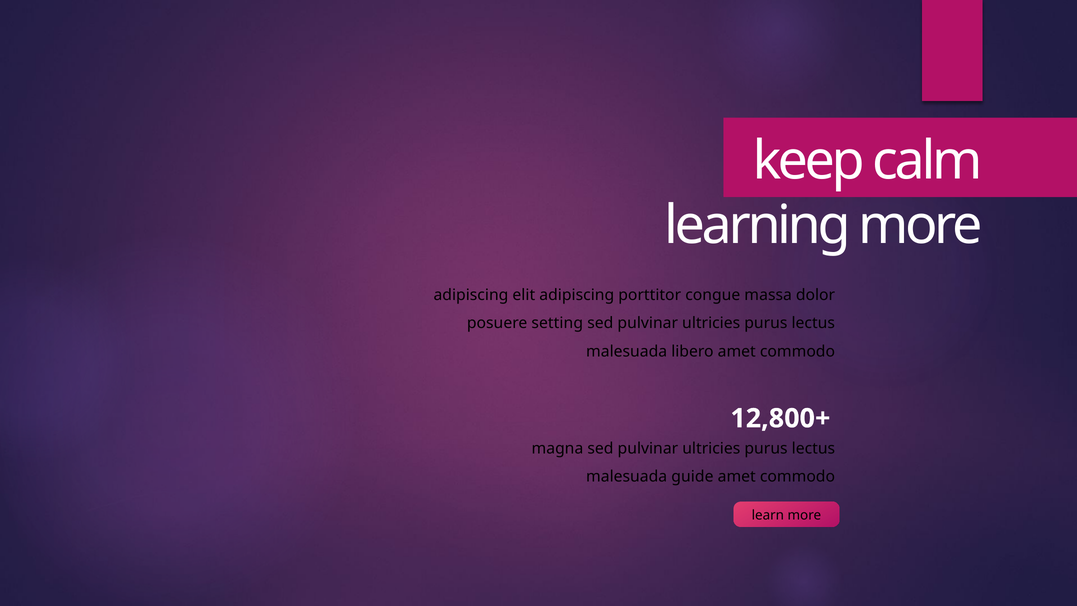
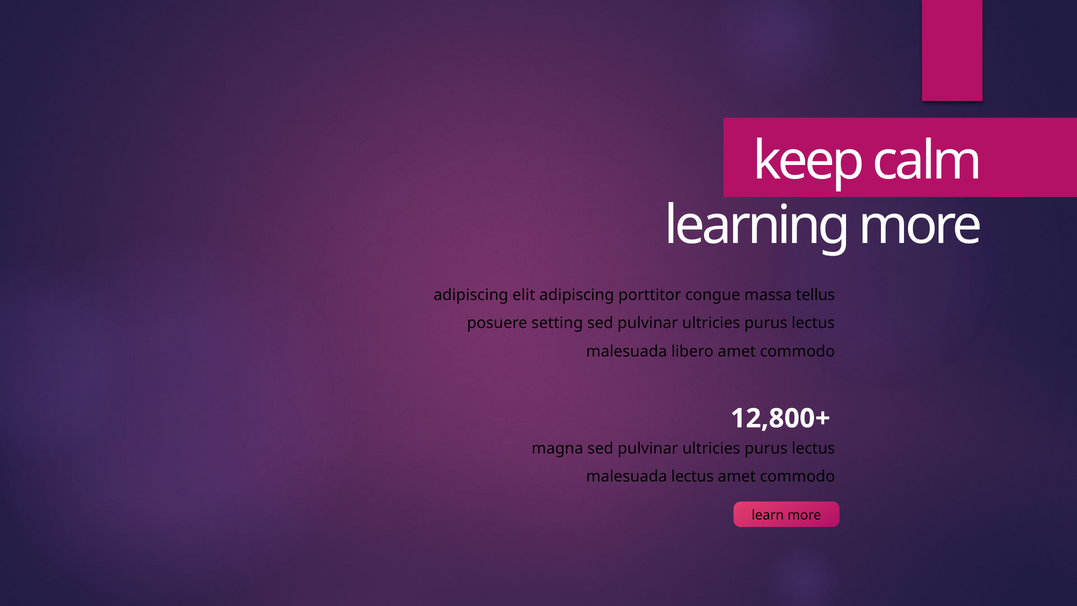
dolor: dolor -> tellus (816, 295)
malesuada guide: guide -> lectus (693, 477)
